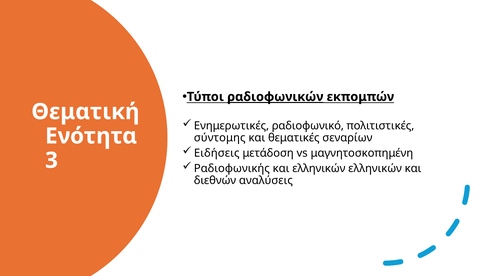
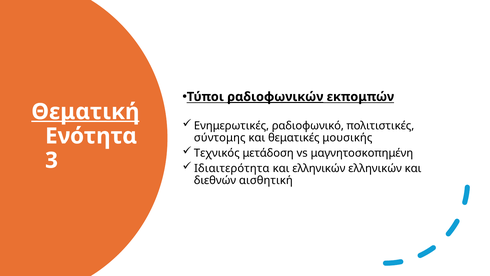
Θεματική underline: none -> present (85, 112)
σεναρίων: σεναρίων -> μουσικής (347, 138)
Ειδήσεις: Ειδήσεις -> Τεχνικός (217, 153)
Ραδιοφωνικής: Ραδιοφωνικής -> Ιδιαιτερότητα (232, 168)
αναλύσεις: αναλύσεις -> αισθητική (266, 180)
